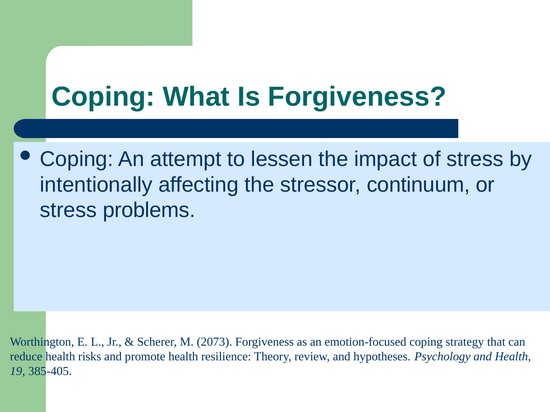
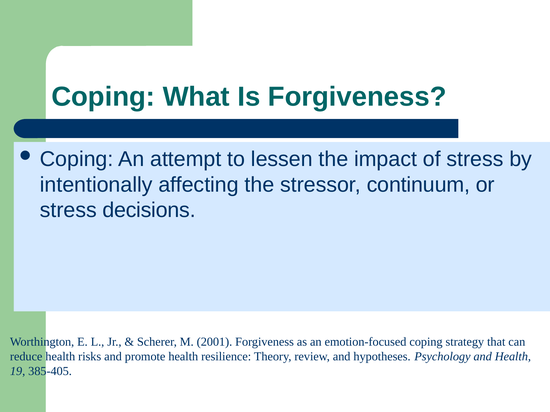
problems: problems -> decisions (149, 211)
2073: 2073 -> 2001 (215, 342)
